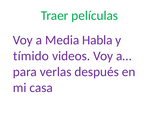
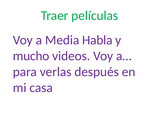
tímido: tímido -> mucho (31, 56)
